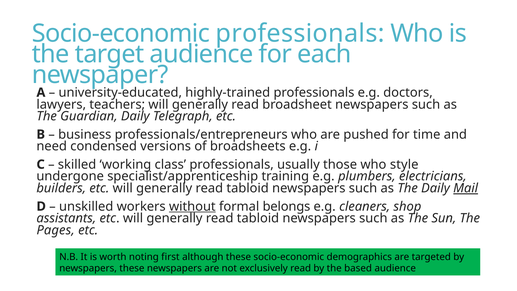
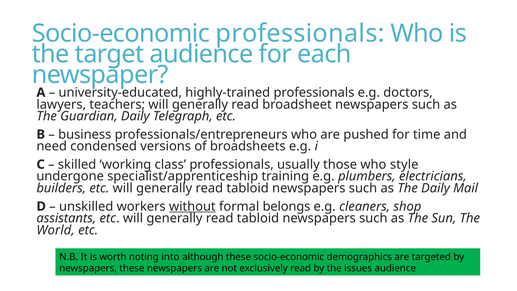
Mail underline: present -> none (466, 188)
Pages: Pages -> World (56, 230)
first: first -> into (170, 257)
based: based -> issues (358, 268)
